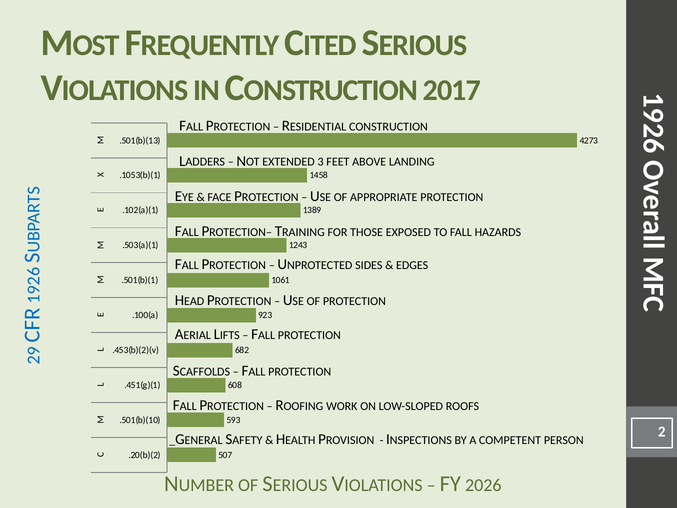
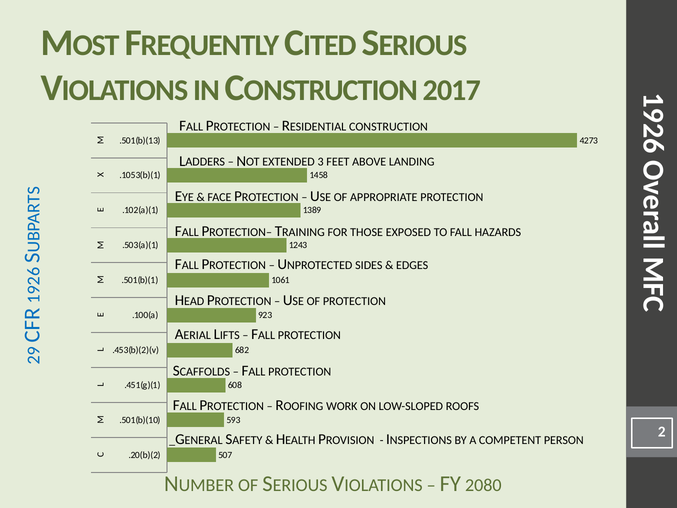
2026: 2026 -> 2080 (483, 485)
